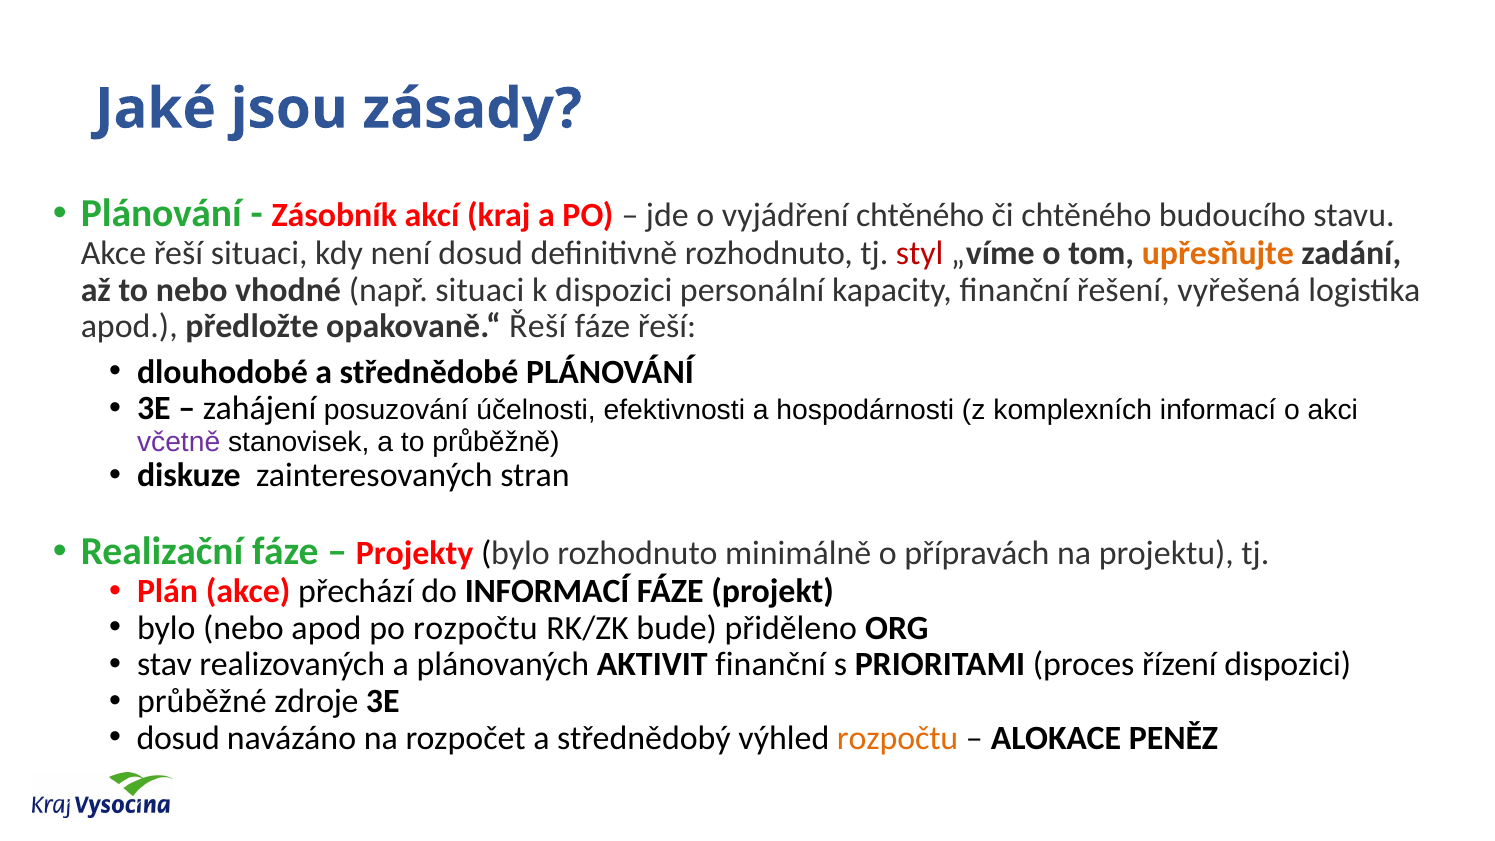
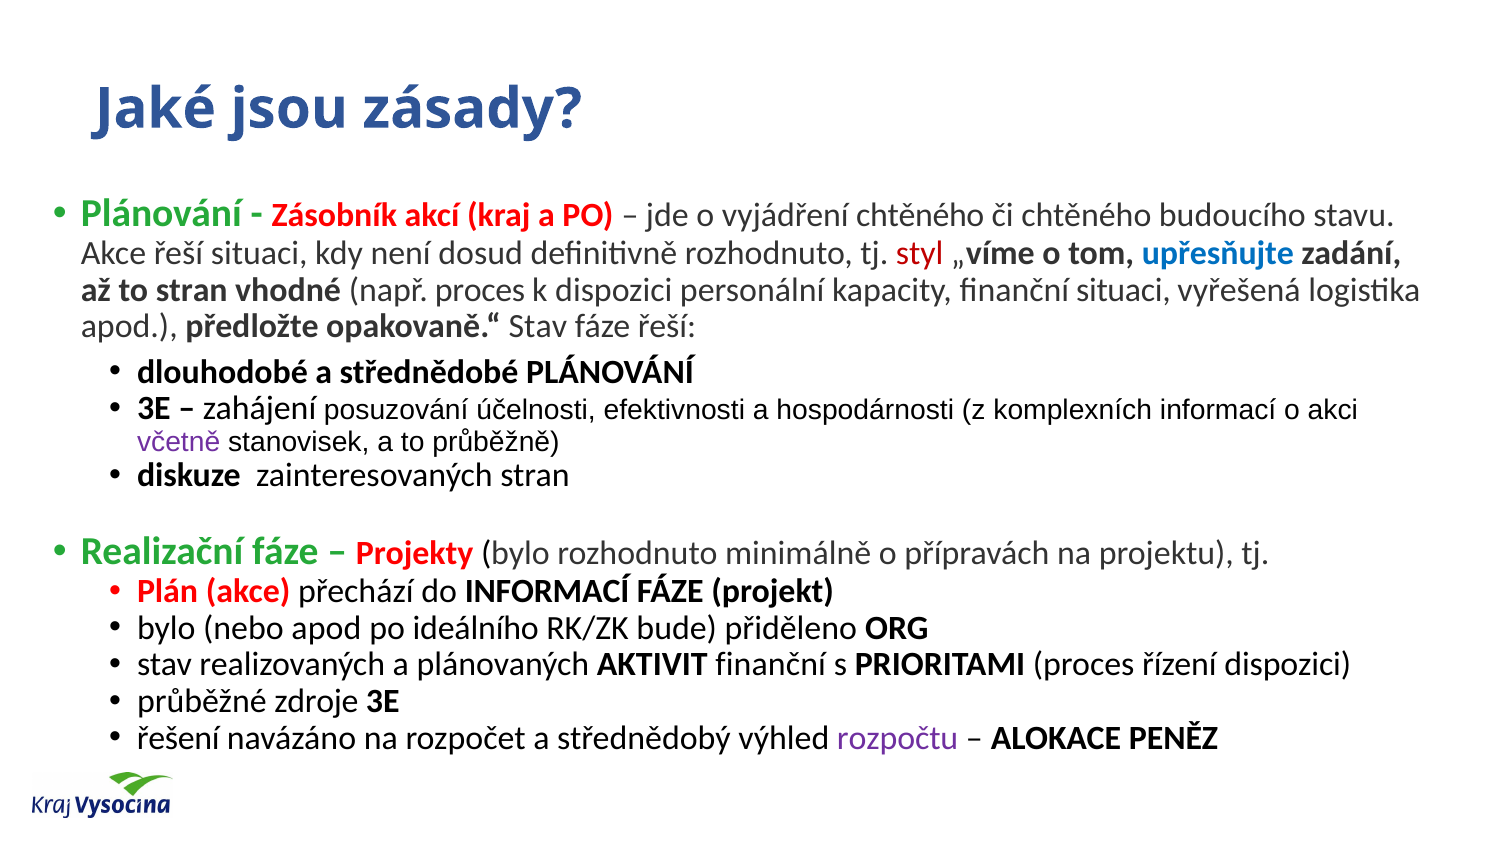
upřesňujte colour: orange -> blue (1218, 254)
to nebo: nebo -> stran (192, 290)
např situaci: situaci -> proces (480, 290)
finanční řešení: řešení -> situaci (1123, 290)
opakovaně.“ Řeší: Řeší -> Stav (538, 327)
po rozpočtu: rozpočtu -> ideálního (476, 628)
dosud: dosud -> řešení (178, 738)
rozpočtu colour: orange -> purple (898, 738)
